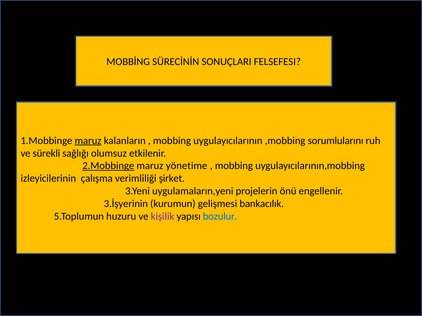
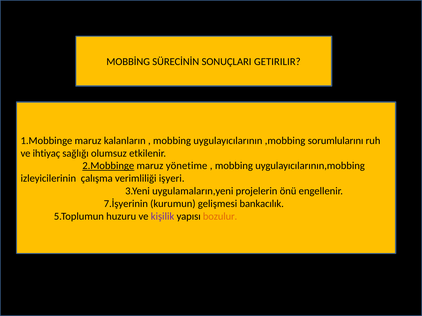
FELSEFESI: FELSEFESI -> GETIRILIR (277, 62)
maruz underline: present -> none (88, 141)
sürekli: sürekli -> ihtiyaç (46, 153)
şirket: şirket -> işyeri (172, 179)
3.İşyerinin: 3.İşyerinin -> 7.İşyerinin (126, 204)
bozulur colour: blue -> orange (220, 217)
